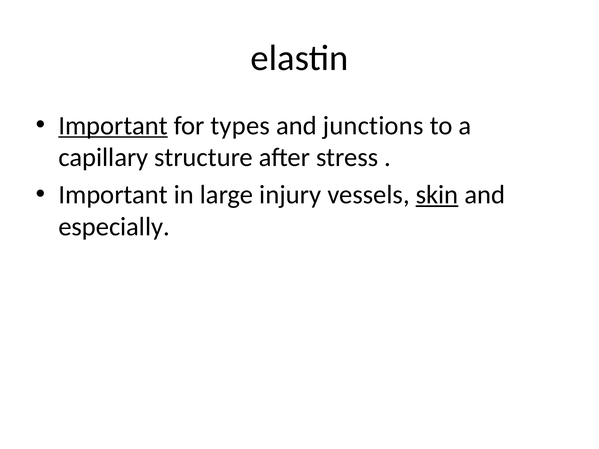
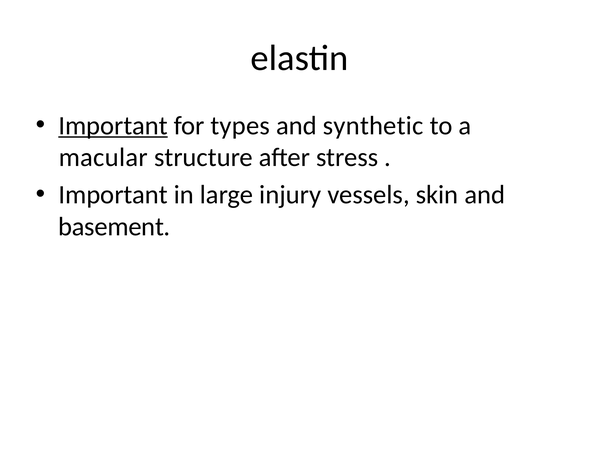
junctions: junctions -> synthetic (373, 126)
capillary: capillary -> macular (103, 158)
skin underline: present -> none (437, 195)
especially: especially -> basement (114, 227)
